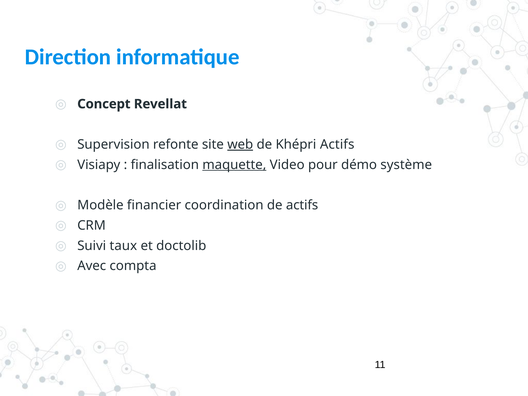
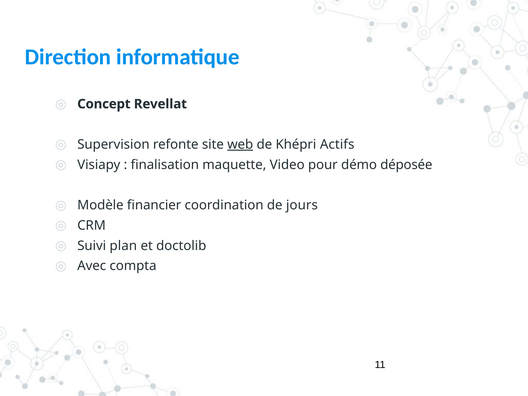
maquette underline: present -> none (234, 165)
système: système -> déposée (406, 165)
de actifs: actifs -> jours (302, 205)
taux: taux -> plan (123, 246)
